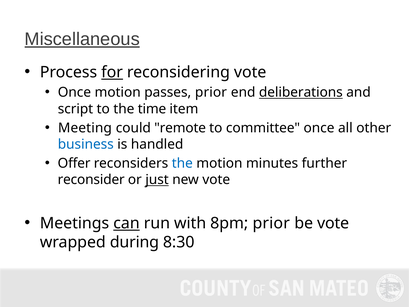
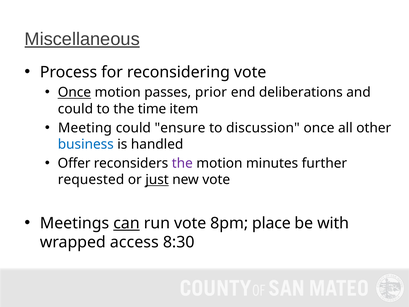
for underline: present -> none (112, 72)
Once underline: none -> present (74, 92)
deliberations underline: present -> none (301, 92)
script: script -> could (75, 109)
remote: remote -> ensure (180, 128)
committee: committee -> discussion (263, 128)
the colour: blue -> purple (182, 163)
reconsider: reconsider -> requested (91, 180)
run with: with -> vote (190, 223)
8pm prior: prior -> place (271, 223)
be vote: vote -> with (333, 223)
during: during -> access (134, 242)
